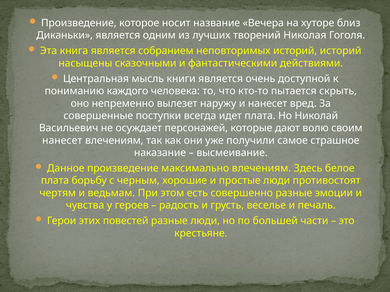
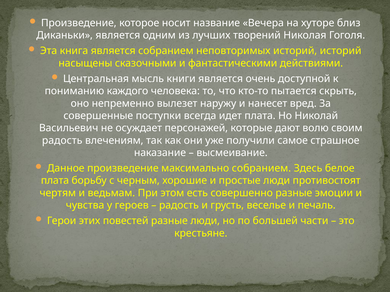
нанесет: нанесет -> радость (62, 141)
максимально влечениям: влечениям -> собранием (261, 169)
